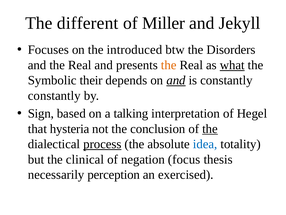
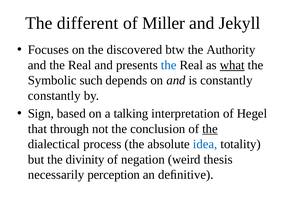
introduced: introduced -> discovered (134, 50)
Disorders: Disorders -> Authority (231, 50)
the colour: orange -> blue (169, 65)
their: their -> such (91, 80)
and underline: present -> none (176, 80)
hysteria: hysteria -> through (70, 129)
process underline: present -> none (102, 144)
clinical: clinical -> divinity (85, 159)
focus: focus -> weird (184, 159)
exercised: exercised -> deﬁnitive (186, 174)
